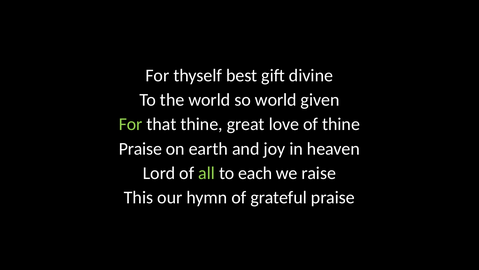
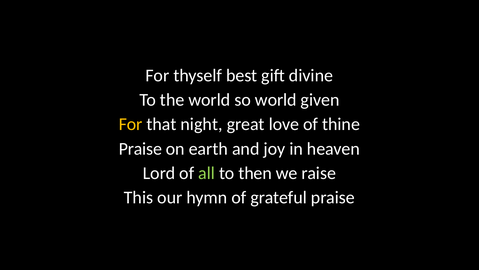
For colour: light green -> yellow (131, 124)
that thine: thine -> night (202, 124)
each: each -> then (255, 173)
